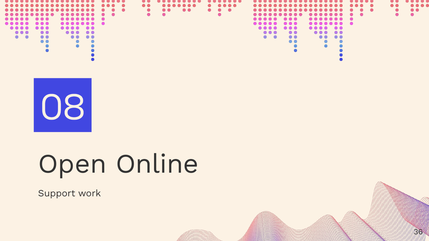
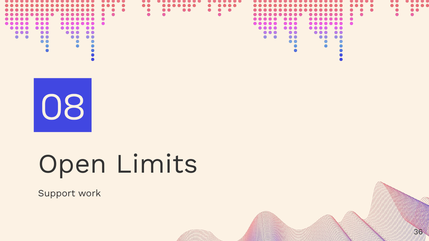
Online: Online -> Limits (157, 164)
